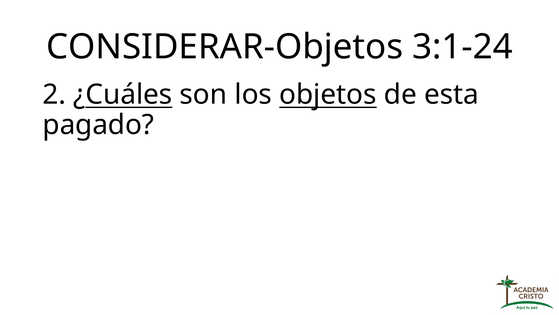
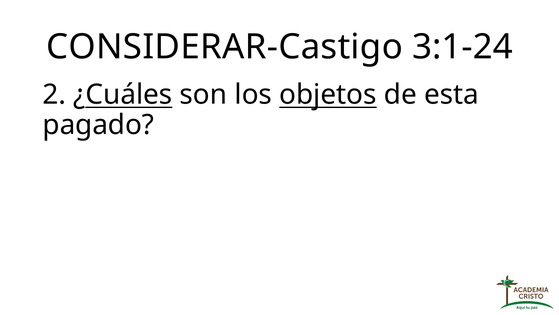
CONSIDERAR-Objetos: CONSIDERAR-Objetos -> CONSIDERAR-Castigo (224, 47)
